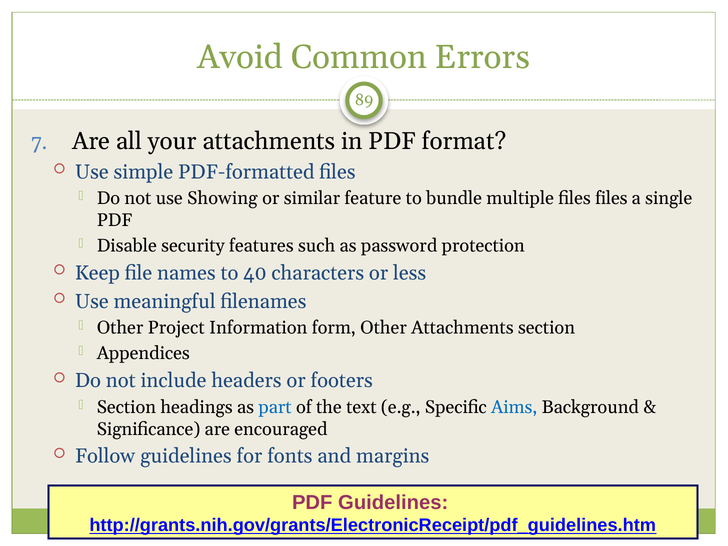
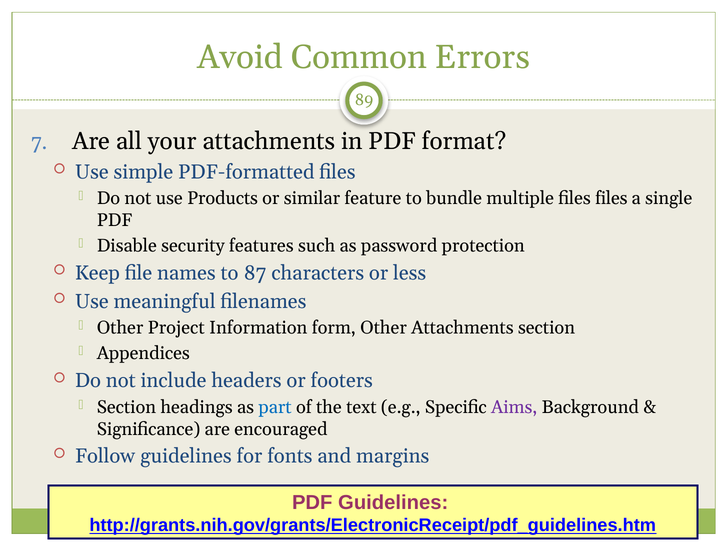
Showing: Showing -> Products (223, 198)
40: 40 -> 87 (255, 273)
Aims colour: blue -> purple (514, 407)
